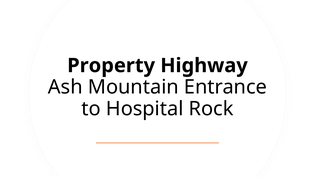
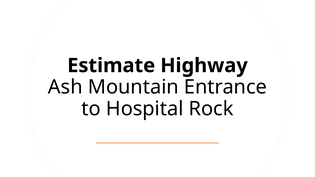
Property: Property -> Estimate (111, 66)
